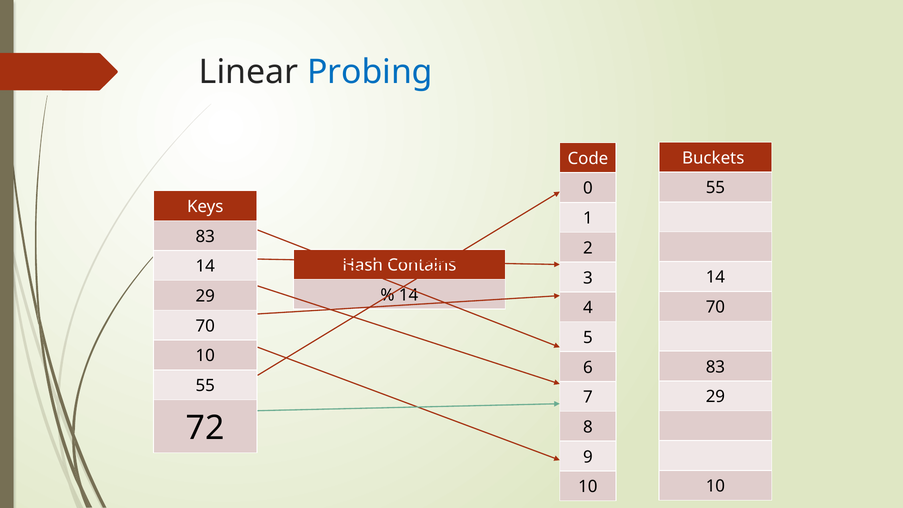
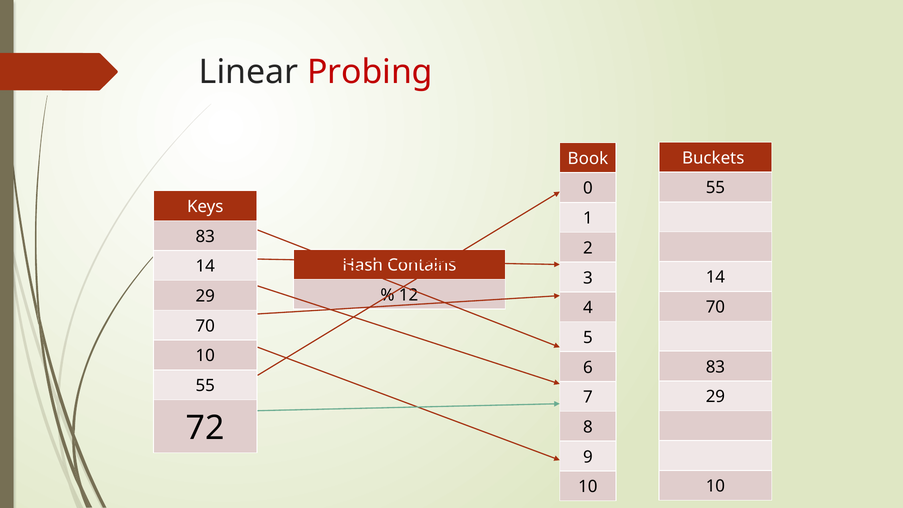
Probing colour: blue -> red (370, 72)
Code: Code -> Book (588, 159)
14: 14 -> 12 (409, 295)
